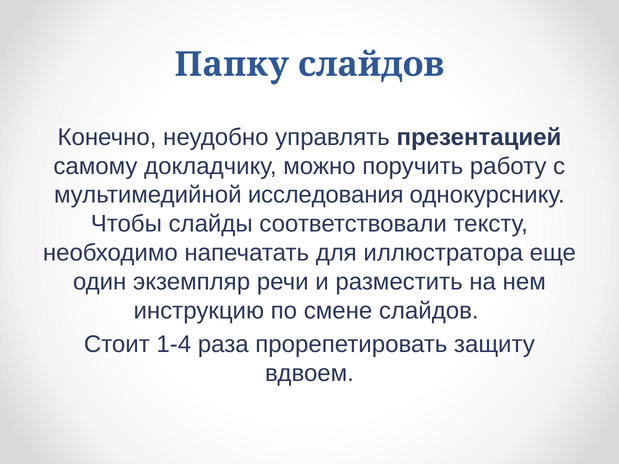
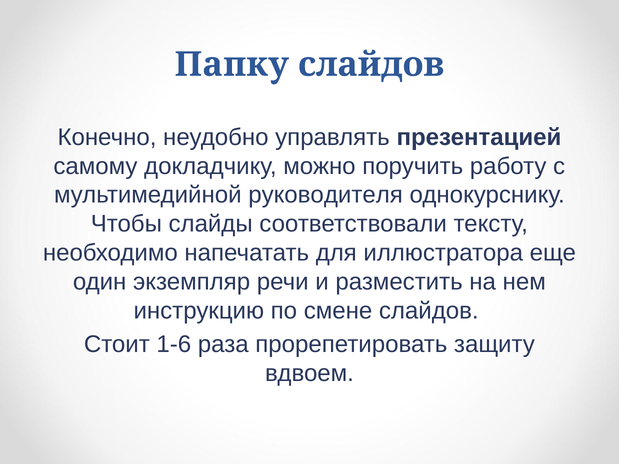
исследования: исследования -> руководителя (326, 195)
1-4: 1-4 -> 1-6 (174, 344)
